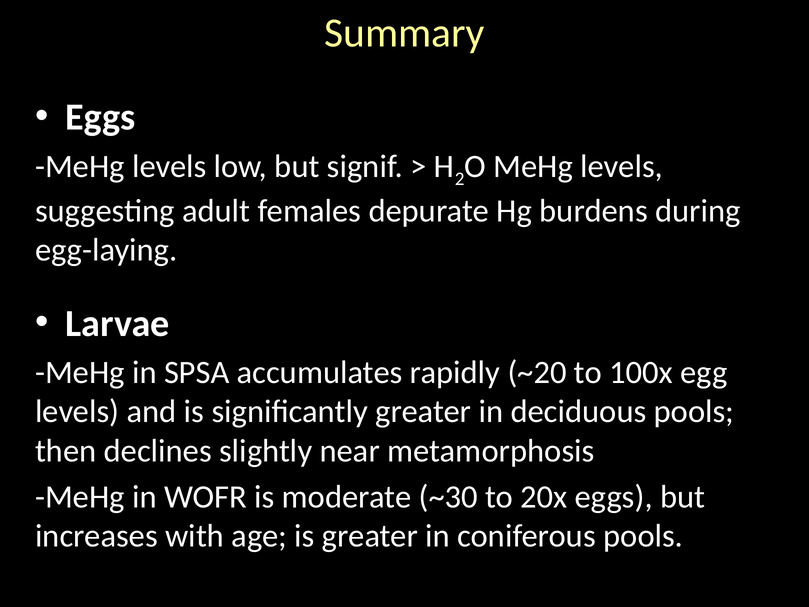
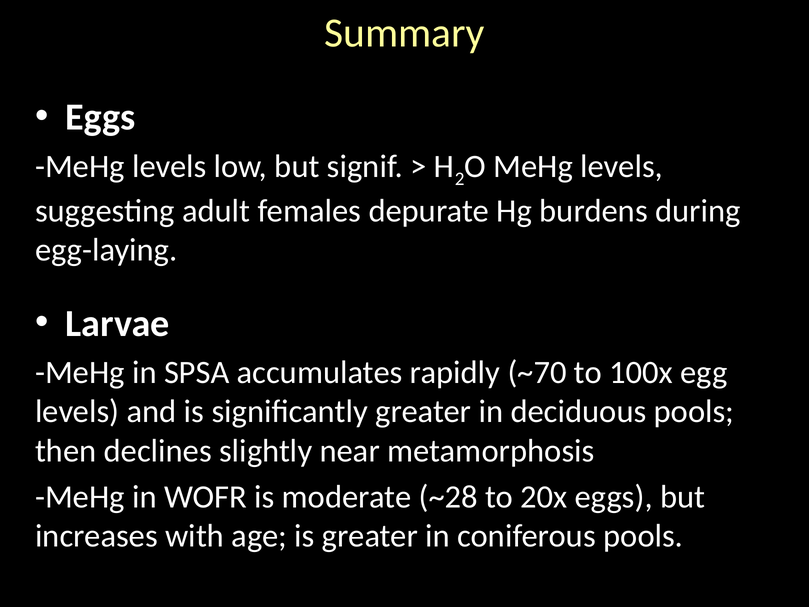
~20: ~20 -> ~70 (537, 372)
~30: ~30 -> ~28 (448, 497)
